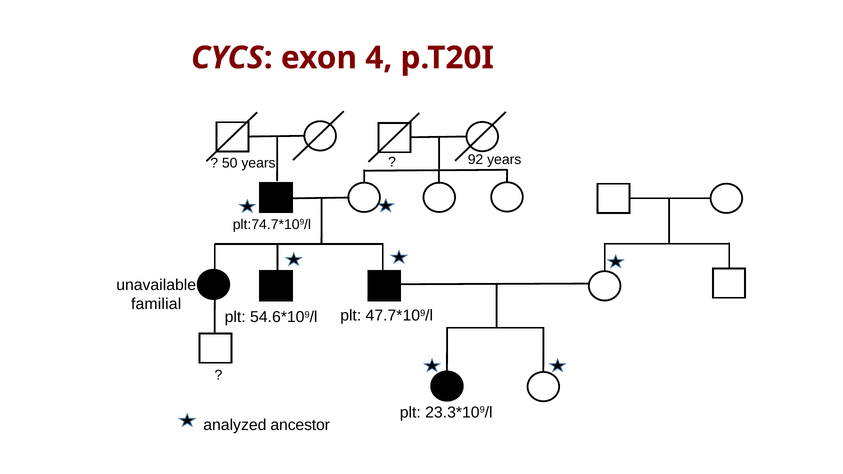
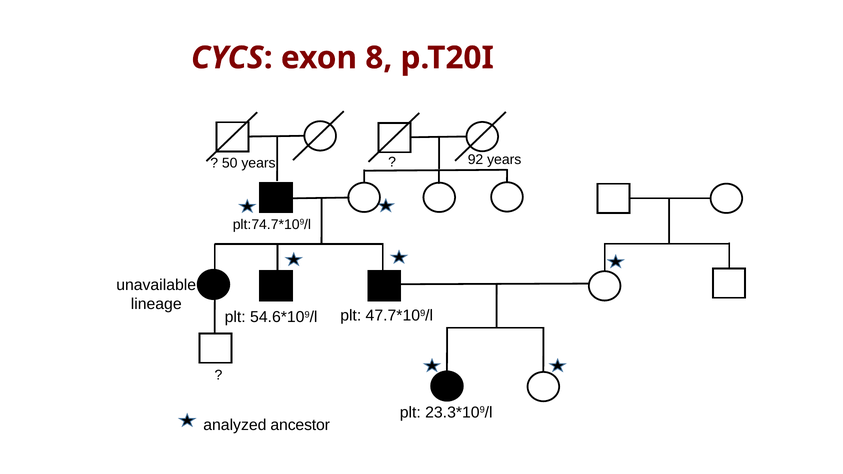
4: 4 -> 8 (379, 58)
familial: familial -> lineage (156, 304)
